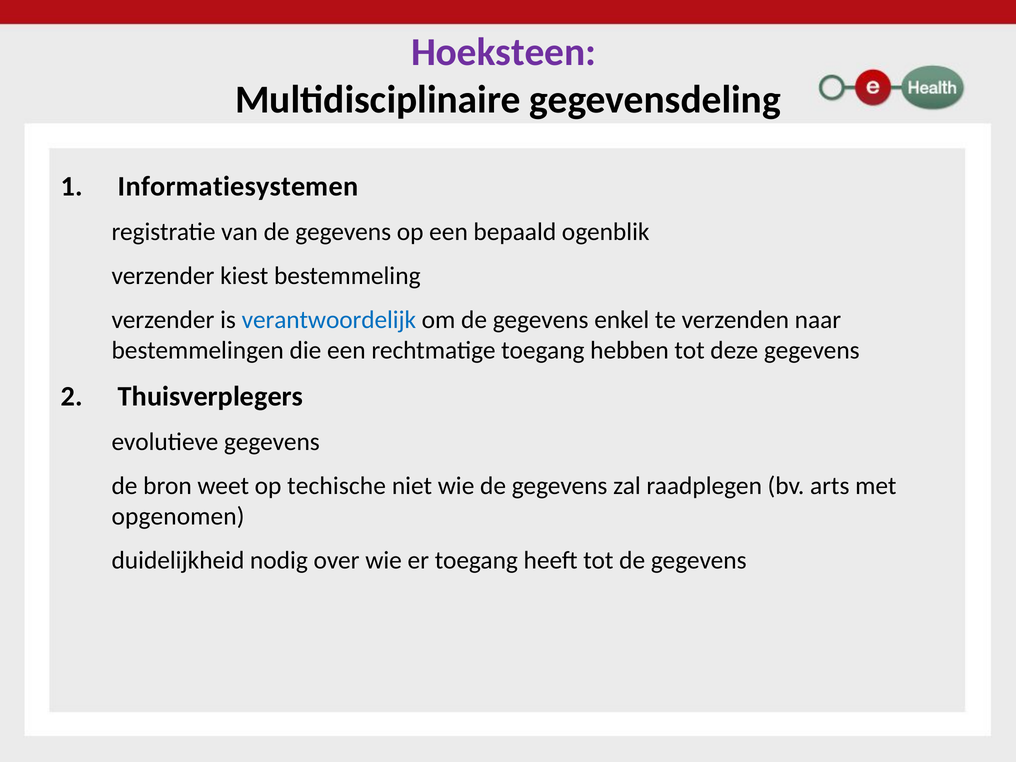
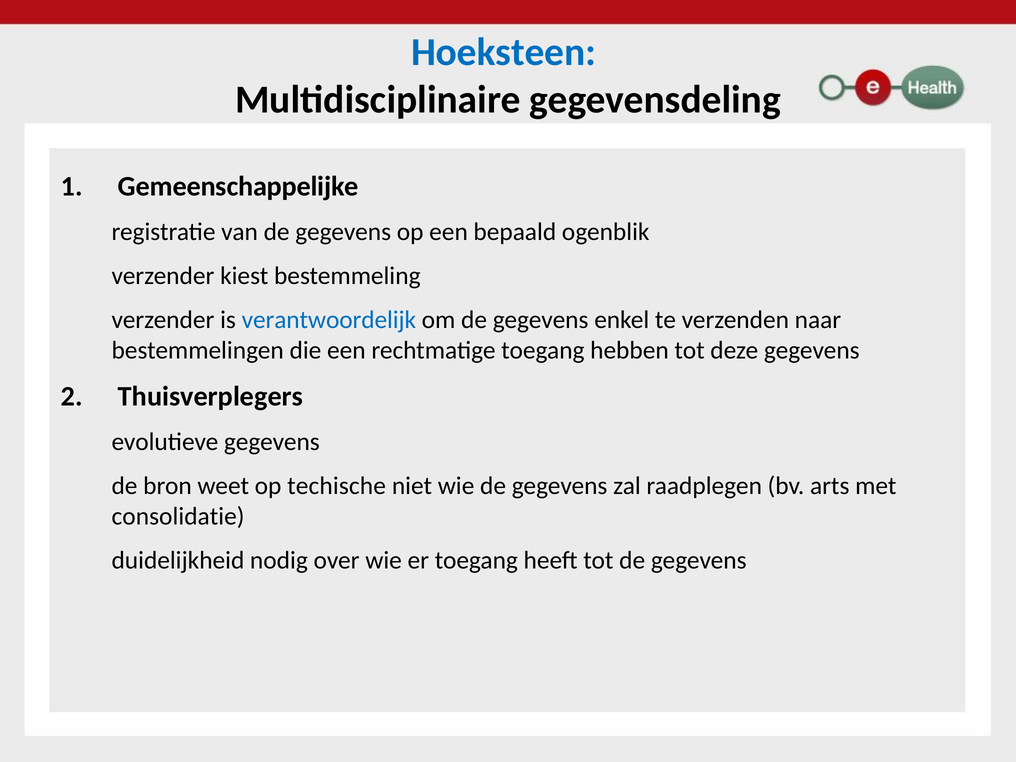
Hoeksteen colour: purple -> blue (504, 52)
Informatiesystemen: Informatiesystemen -> Gemeenschappelijke (238, 186)
opgenomen: opgenomen -> consolidatie (178, 516)
